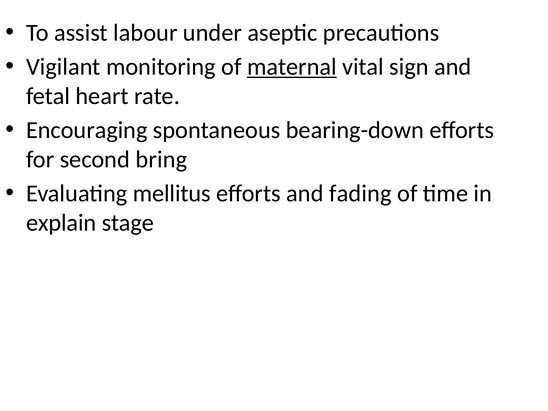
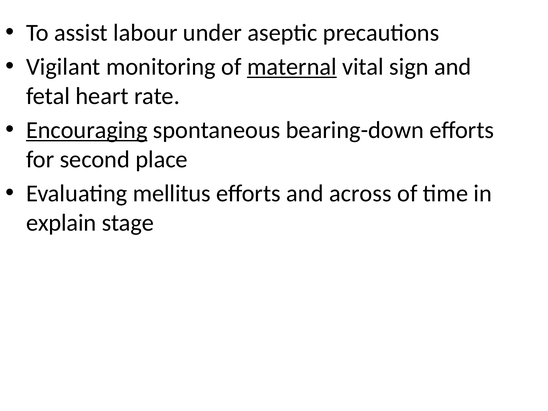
Encouraging underline: none -> present (87, 130)
bring: bring -> place (162, 159)
fading: fading -> across (360, 194)
